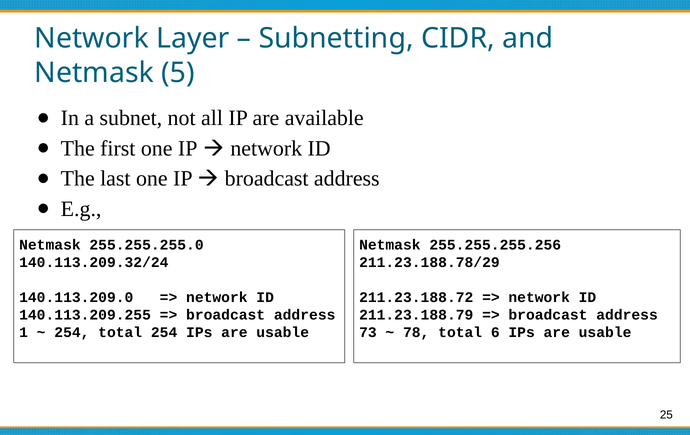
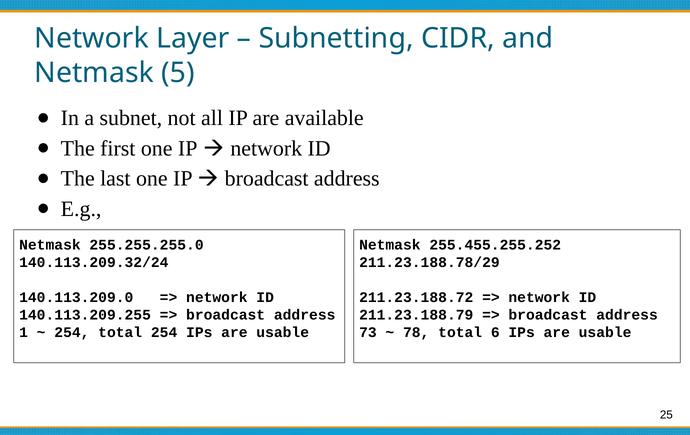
255.255.255.256: 255.255.255.256 -> 255.455.255.252 (495, 245)
